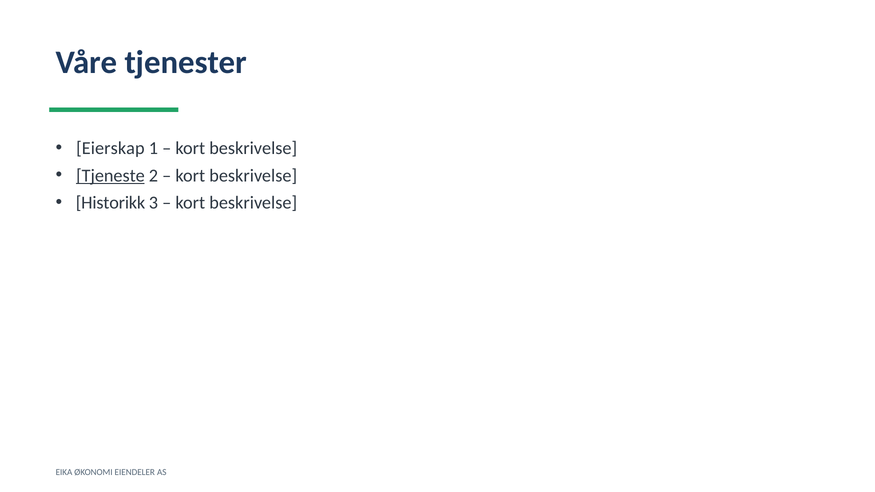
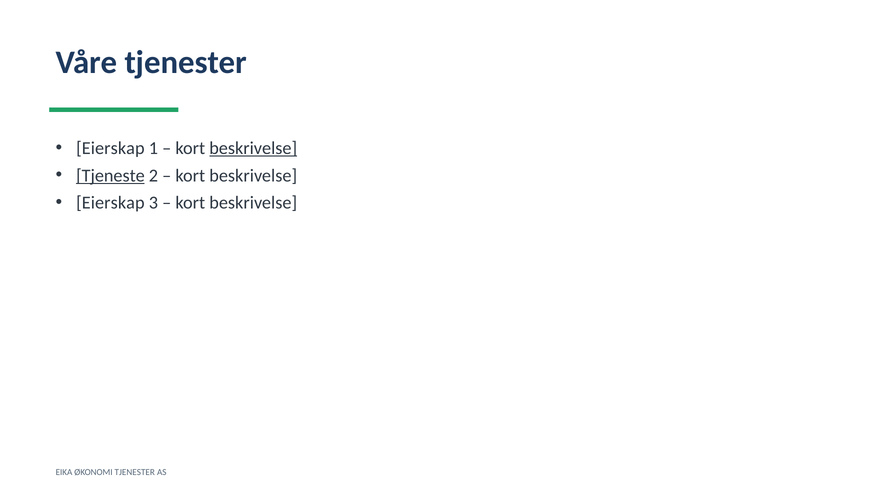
beskrivelse underline: none -> present (253, 148)
Historikk: Historikk -> Eierskap (110, 203)
ØKONOMI EIENDELER: EIENDELER -> TJENESTER (135, 472)
